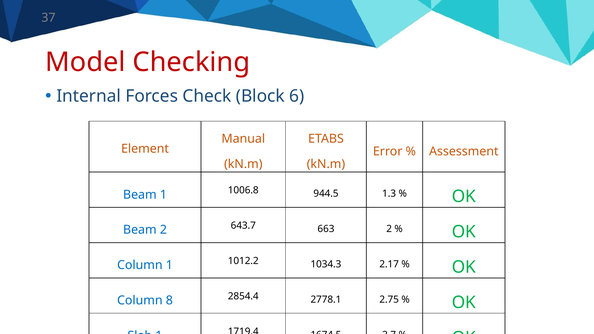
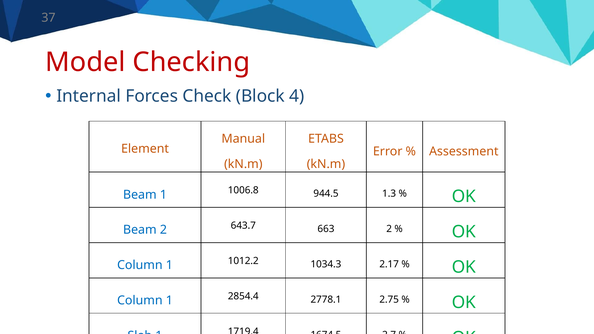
6: 6 -> 4 (297, 96)
8: 8 -> 1 (169, 301)
